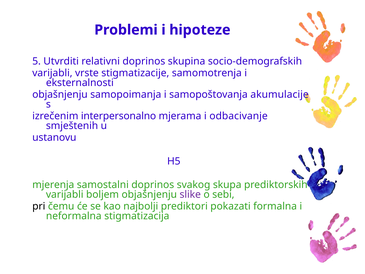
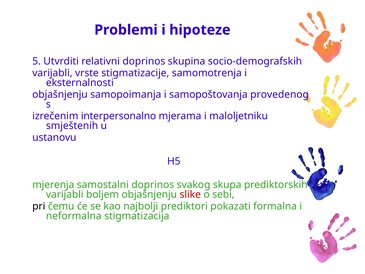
akumulacije: akumulacije -> provedenog (280, 94)
odbacivanje: odbacivanje -> maloljetniku (239, 116)
slike colour: purple -> red (190, 194)
